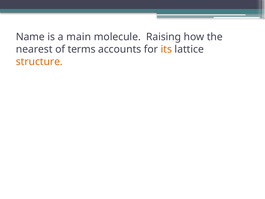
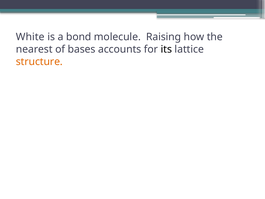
Name: Name -> White (30, 37)
main: main -> bond (79, 37)
terms: terms -> bases (82, 49)
its colour: orange -> black (166, 49)
